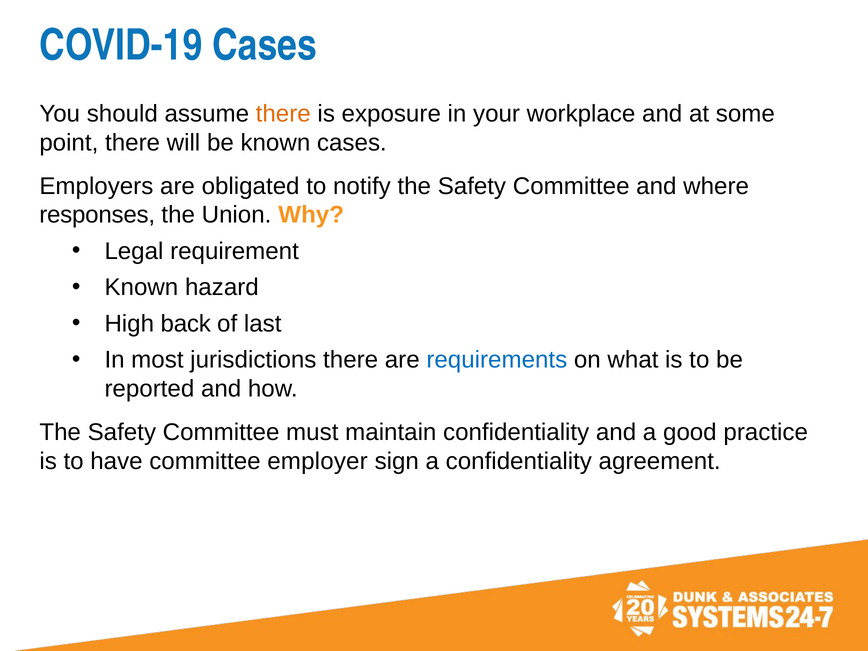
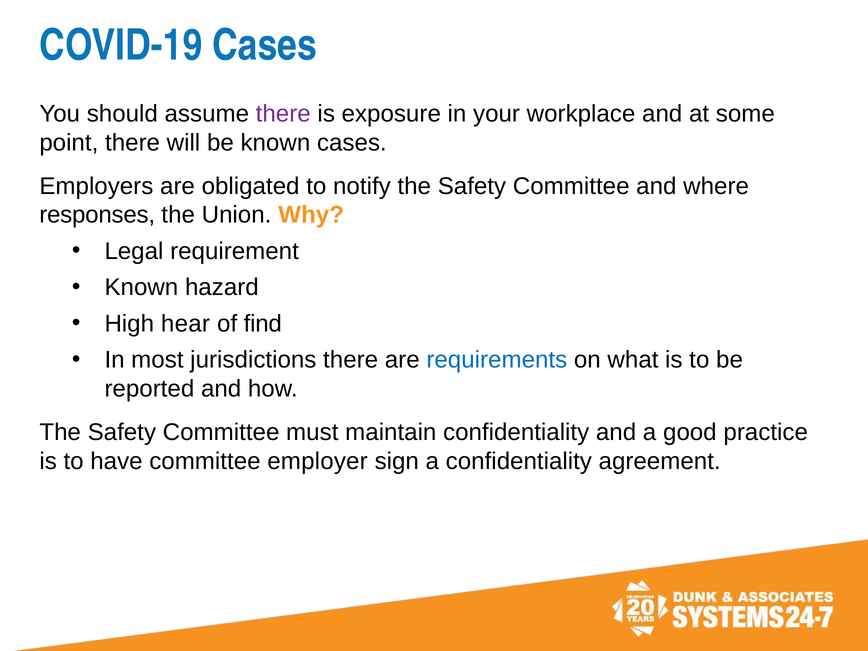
there colour: orange -> purple (283, 114)
back: back -> hear (185, 324)
last: last -> find (263, 324)
